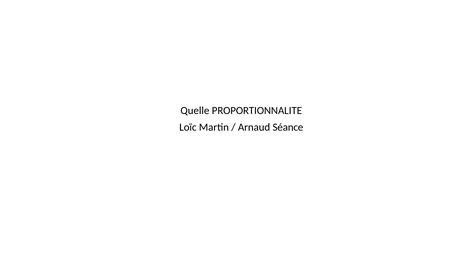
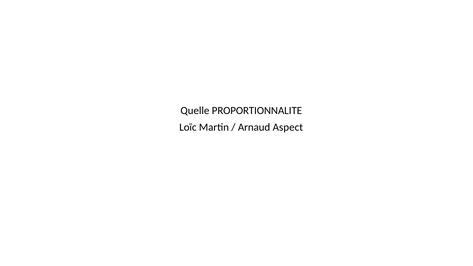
Séance: Séance -> Aspect (288, 127)
